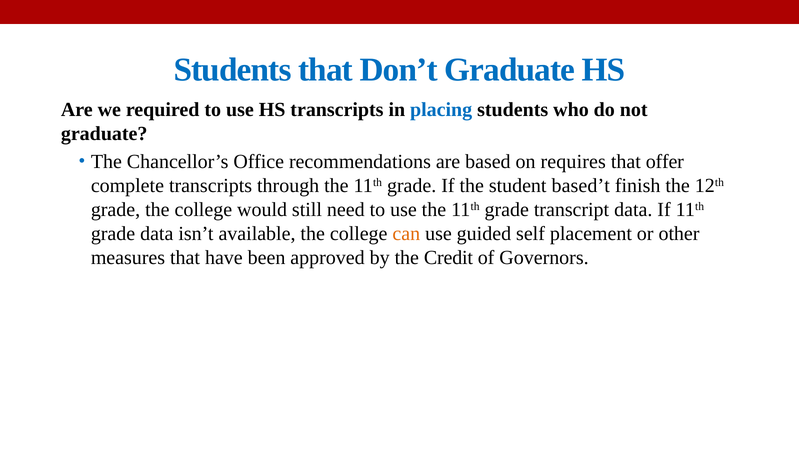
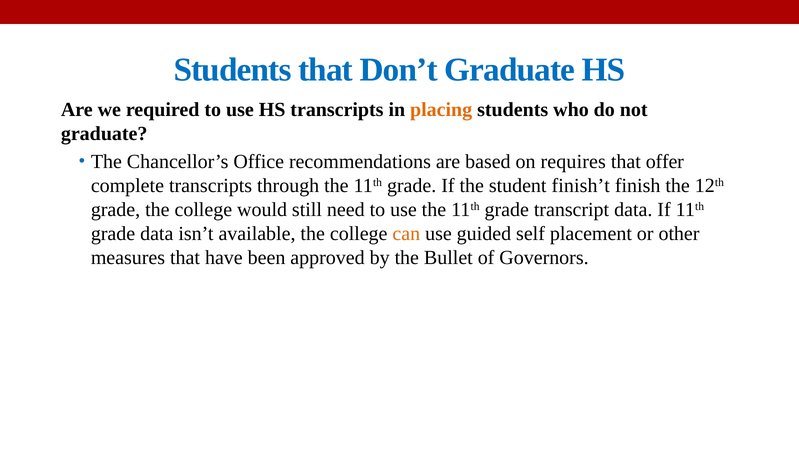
placing colour: blue -> orange (441, 110)
based’t: based’t -> finish’t (581, 186)
Credit: Credit -> Bullet (448, 258)
